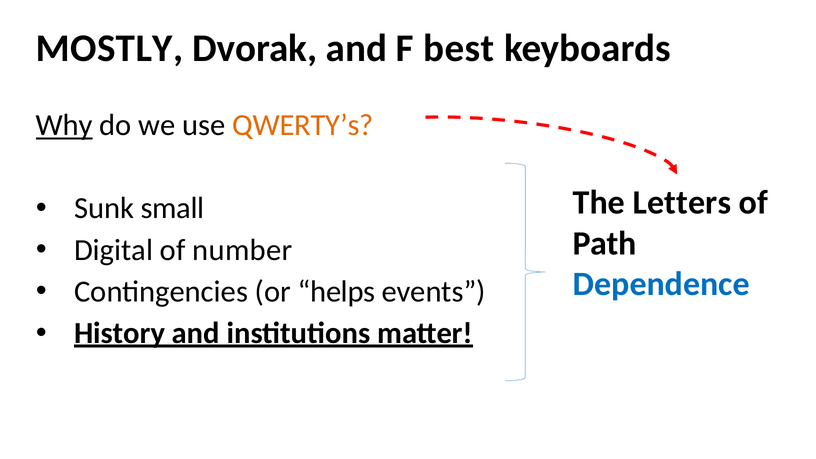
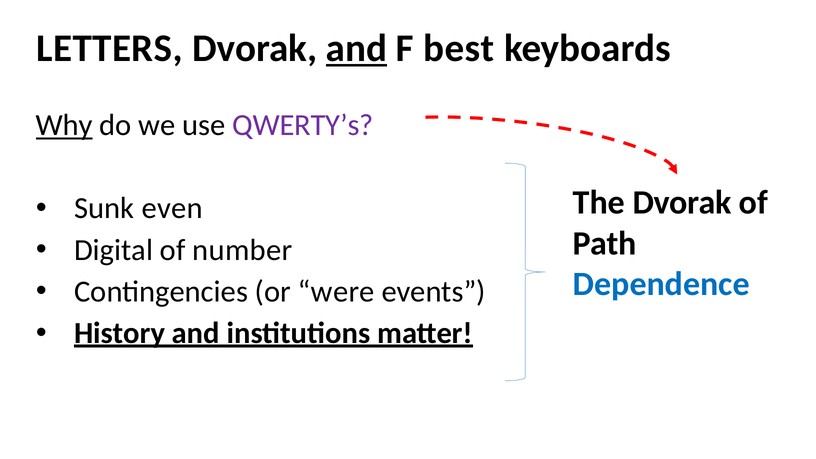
MOSTLY: MOSTLY -> LETTERS (109, 49)
and underline: none -> present (357, 49)
QWERTY’s colour: orange -> purple (303, 125)
The Letters: Letters -> Dvorak (682, 203)
small: small -> even (172, 208)
helps: helps -> were (336, 291)
